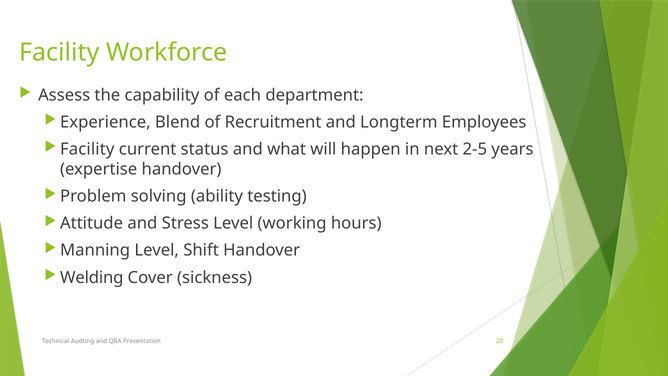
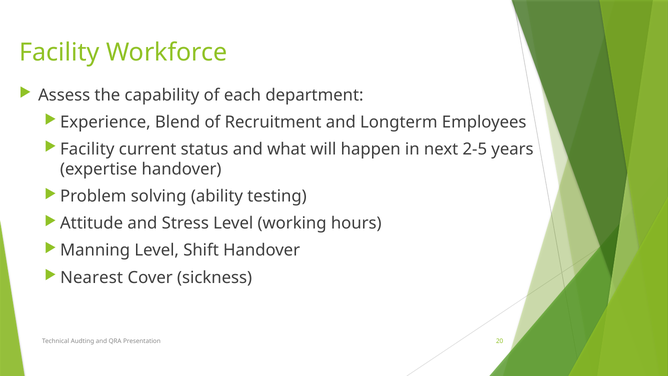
Welding: Welding -> Nearest (92, 277)
